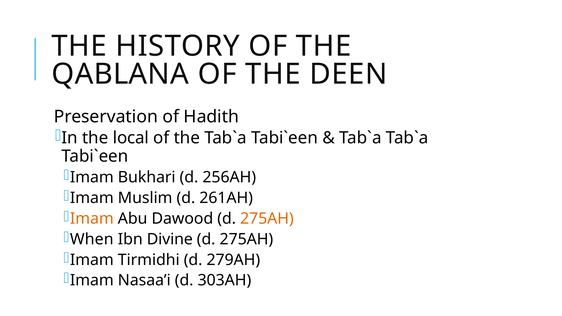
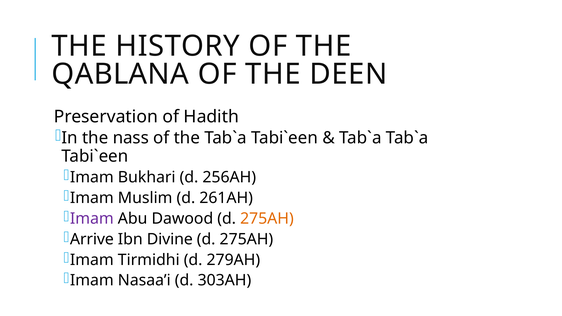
local: local -> nass (131, 138)
Imam colour: orange -> purple (92, 219)
When: When -> Arrive (92, 239)
